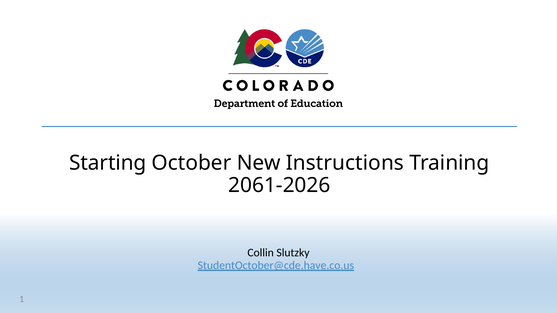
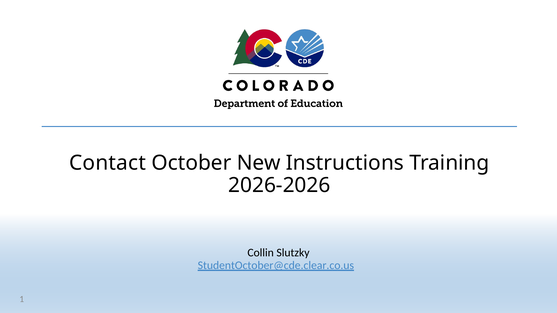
Starting: Starting -> Contact (108, 163)
2061-2026: 2061-2026 -> 2026-2026 (279, 186)
StudentOctober@cde.have.co.us: StudentOctober@cde.have.co.us -> StudentOctober@cde.clear.co.us (276, 266)
